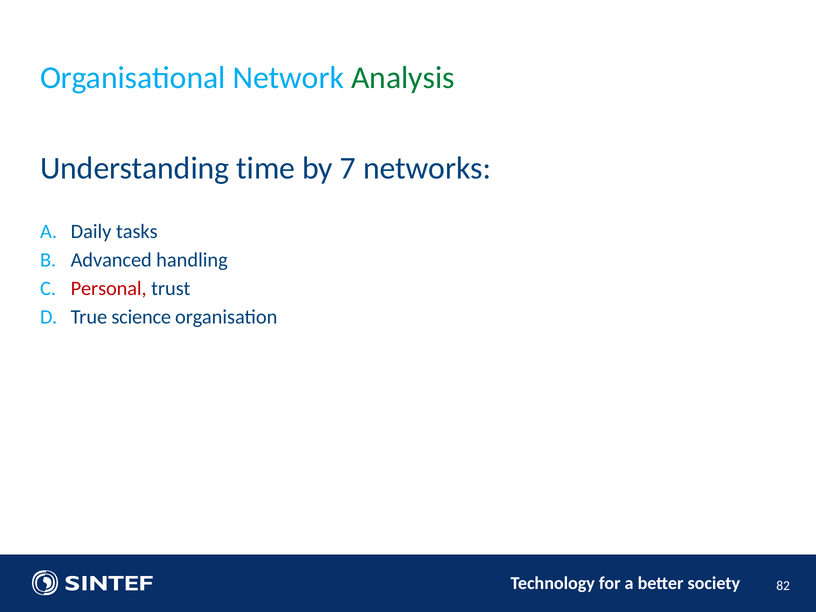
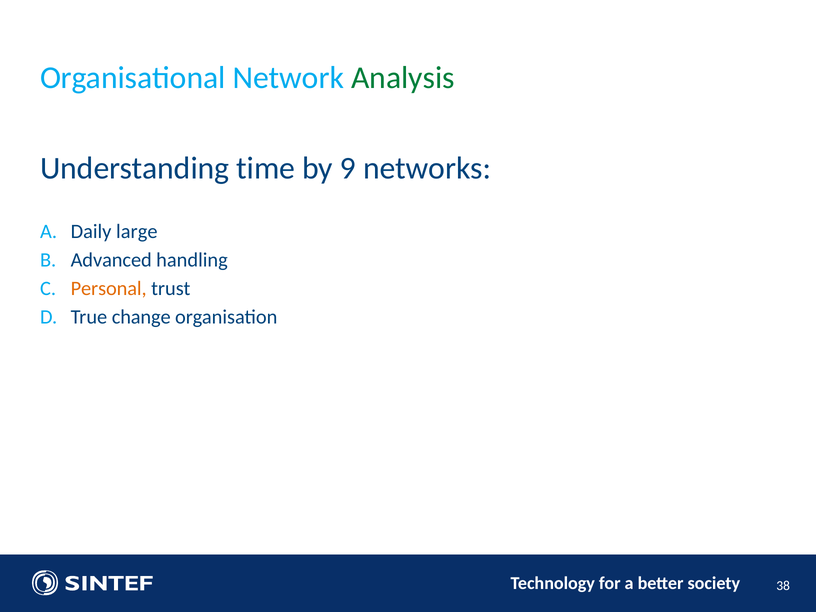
7: 7 -> 9 (348, 168)
tasks: tasks -> large (137, 231)
Personal colour: red -> orange (109, 288)
science: science -> change (141, 317)
82: 82 -> 38 (783, 586)
